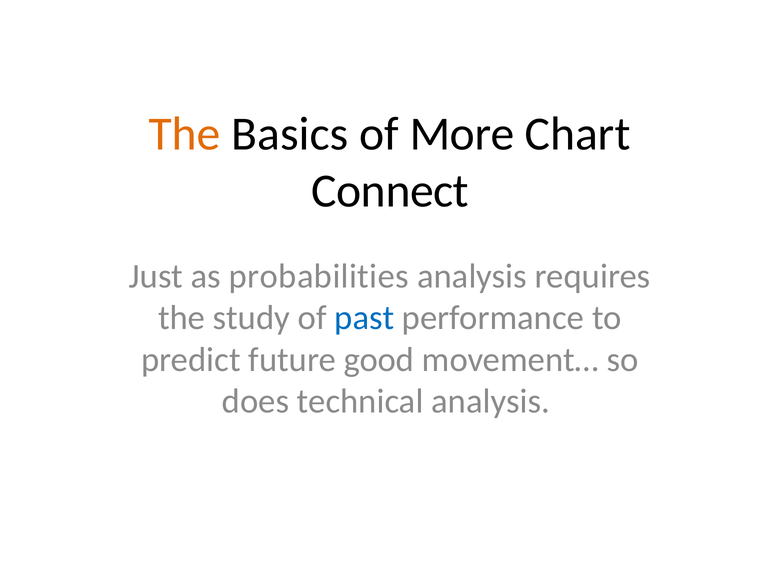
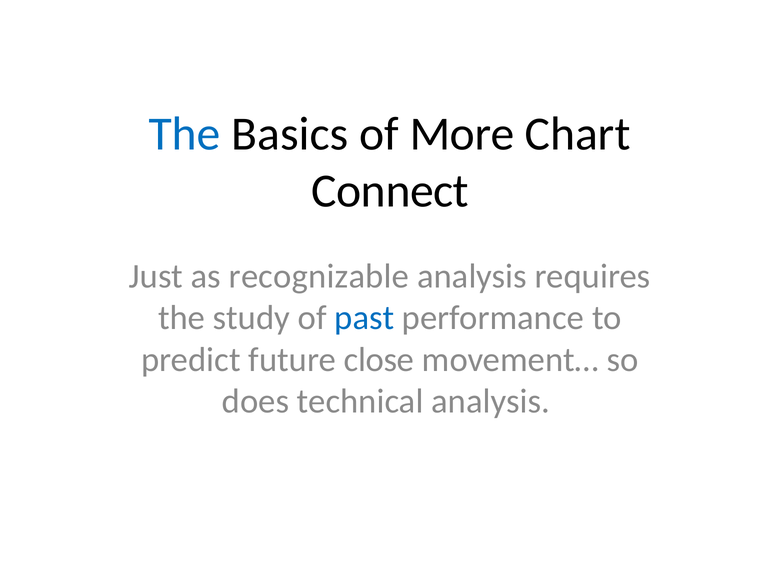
The colour: orange -> blue (185, 134)
probabilities: probabilities -> recognizable (319, 276)
good: good -> close (379, 360)
